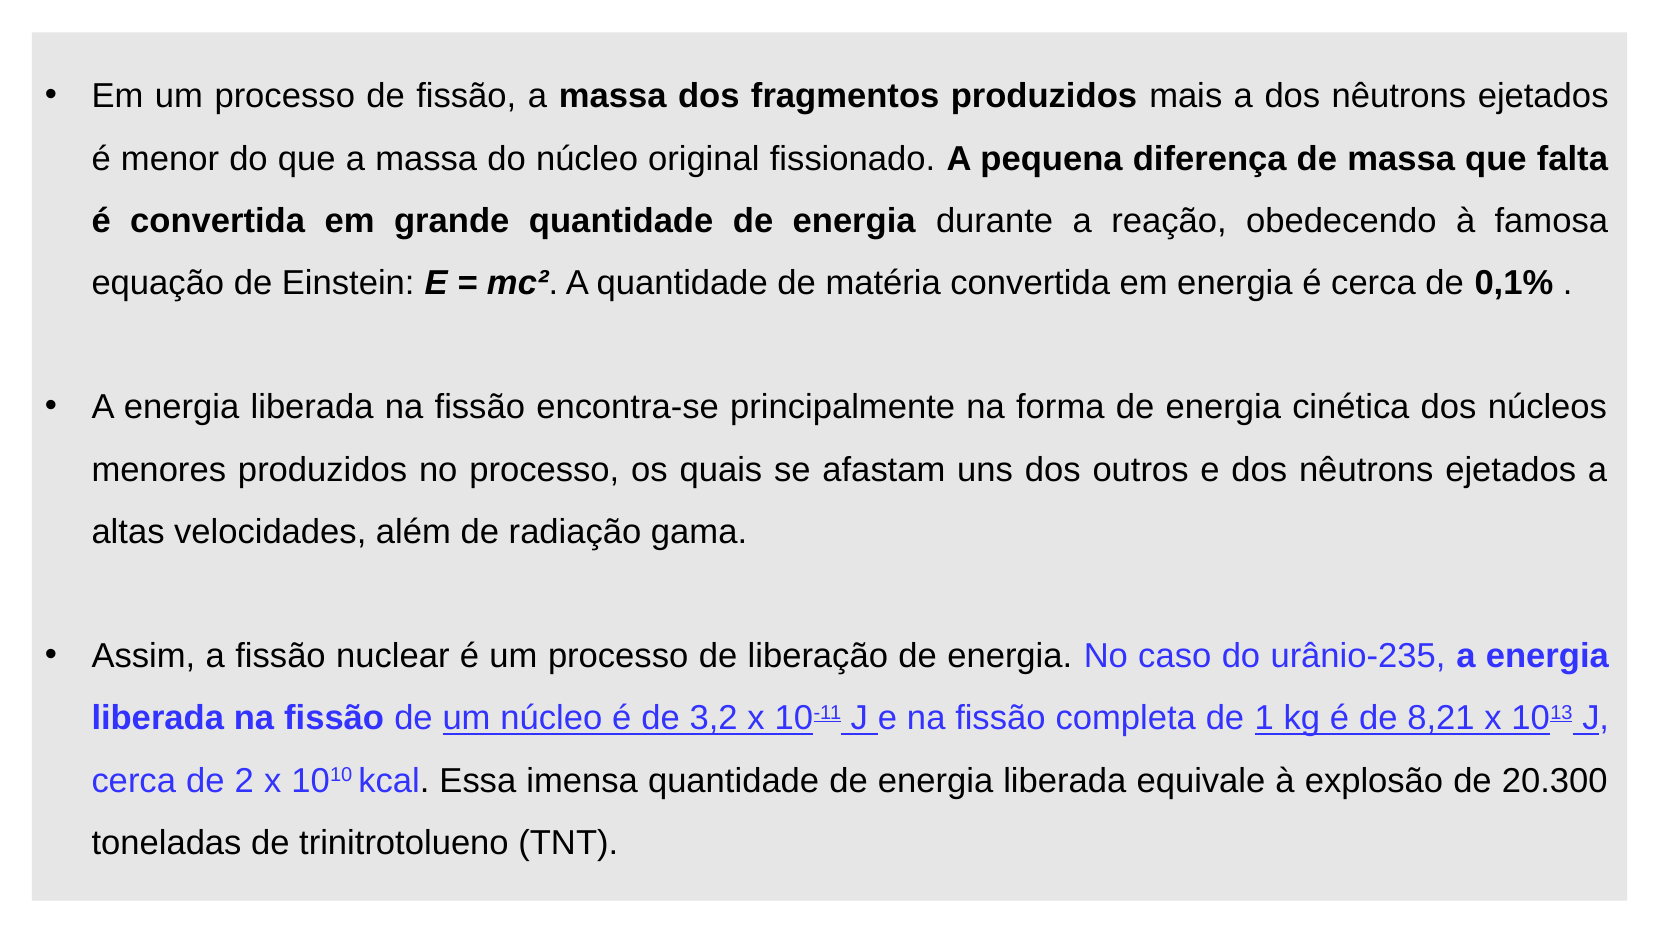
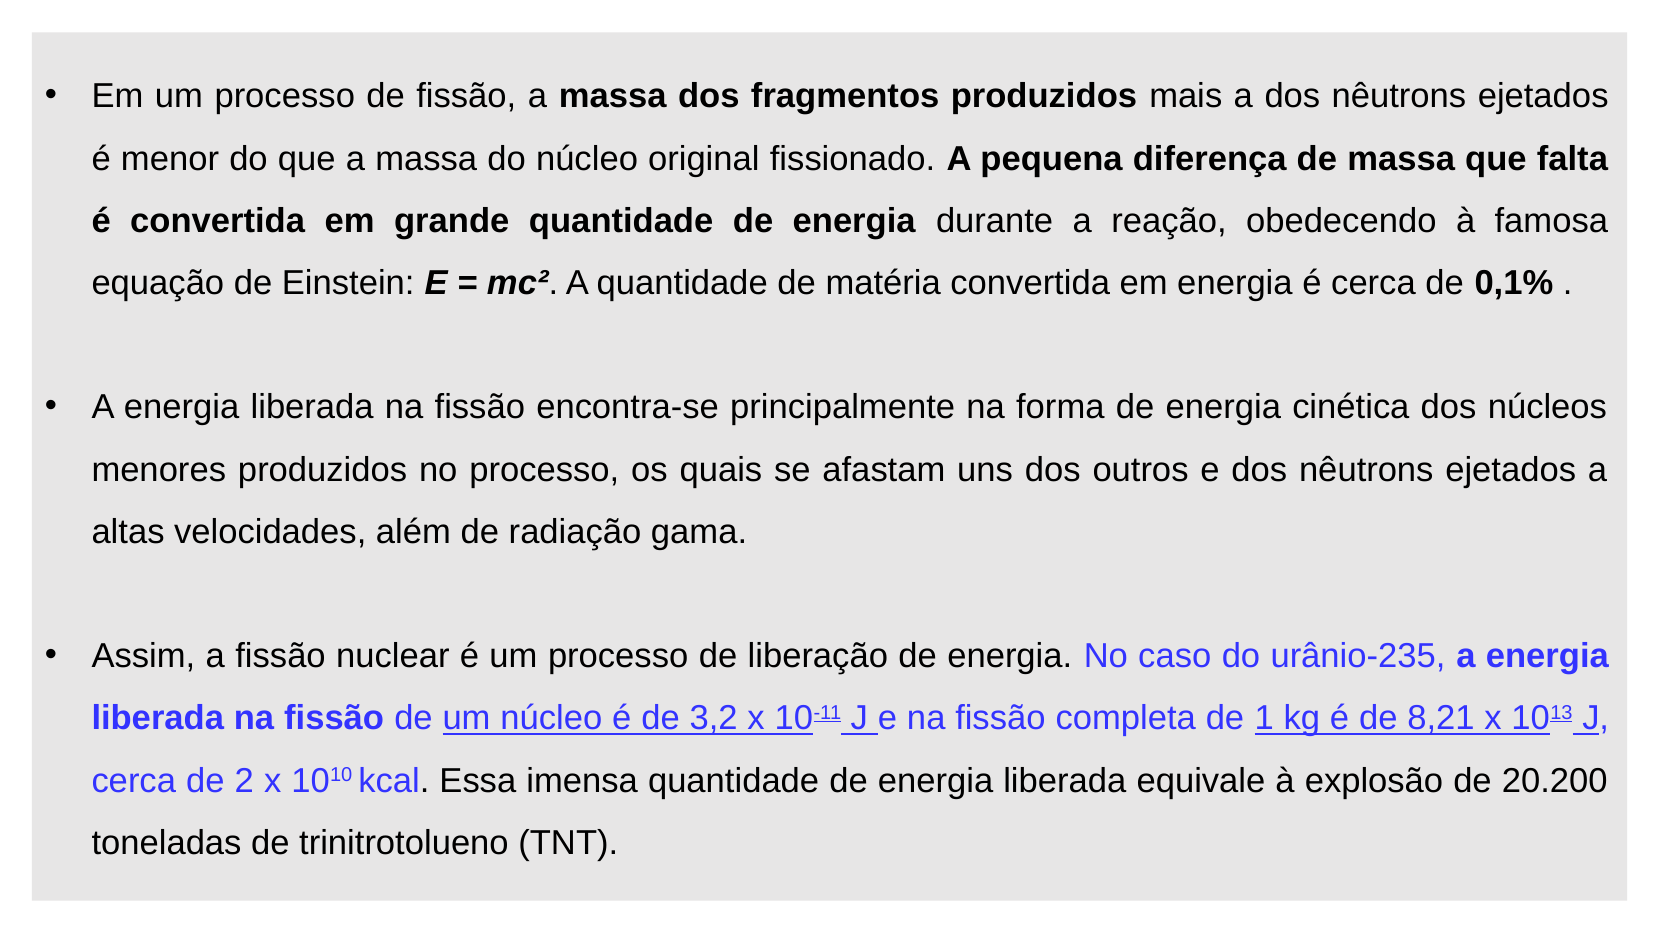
20.300: 20.300 -> 20.200 (1555, 781)
